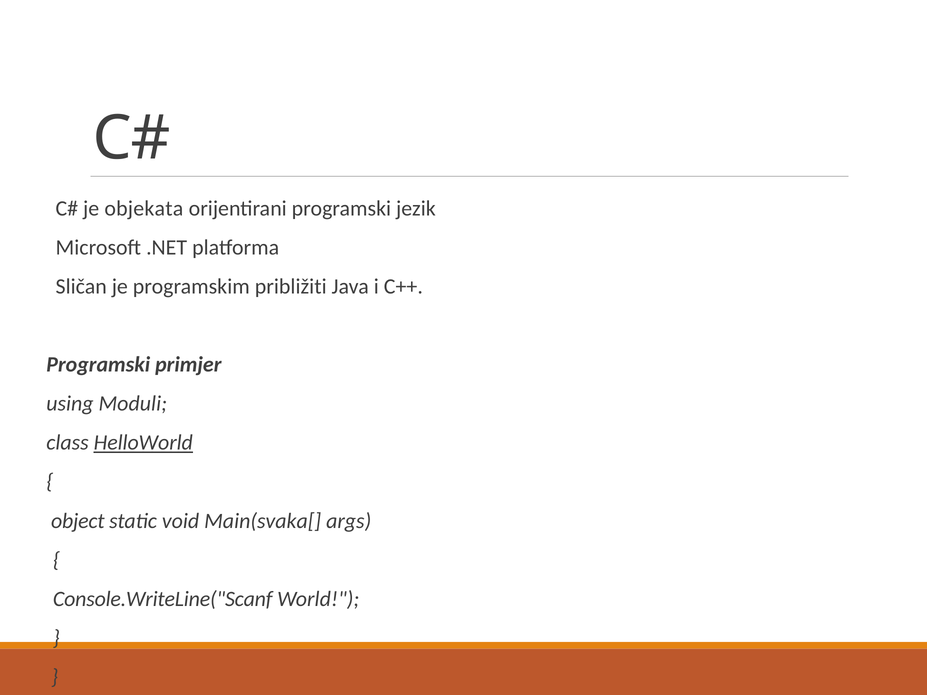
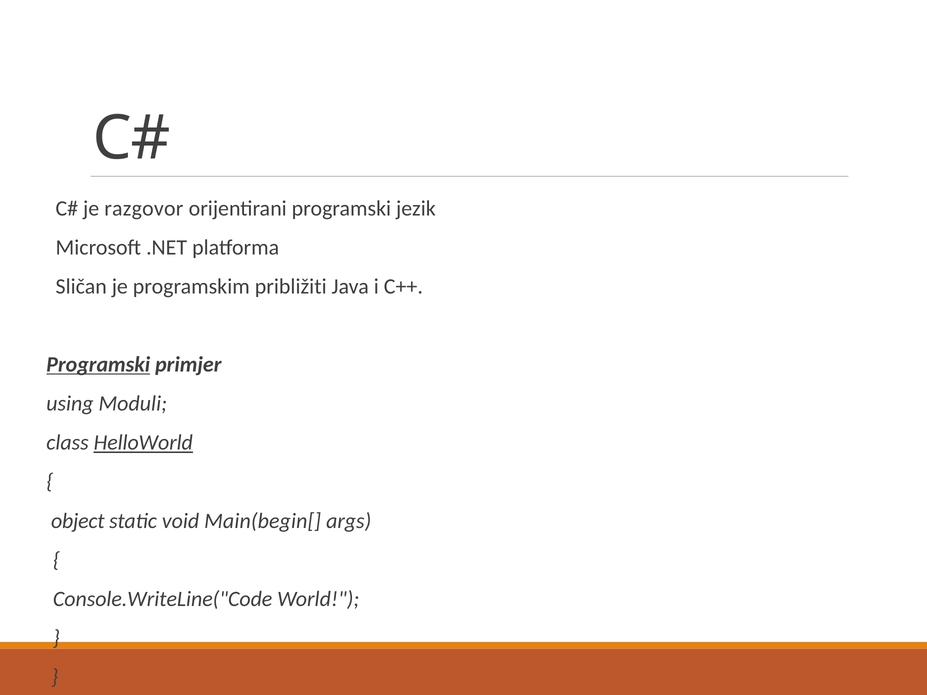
objekata: objekata -> razgovor (144, 209)
Programski underline: none -> present (98, 365)
Main(svaka[: Main(svaka[ -> Main(begin[ (263, 521)
Console.WriteLine("Scanf: Console.WriteLine("Scanf -> Console.WriteLine("Code (163, 599)
